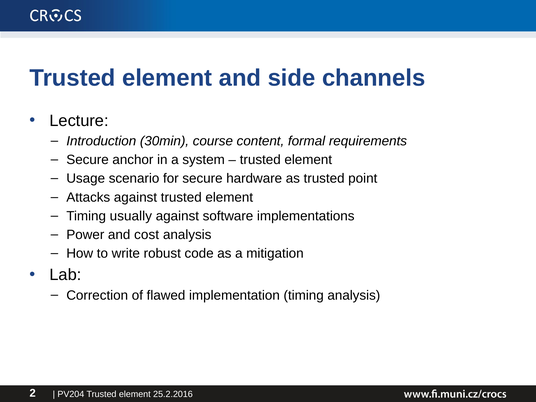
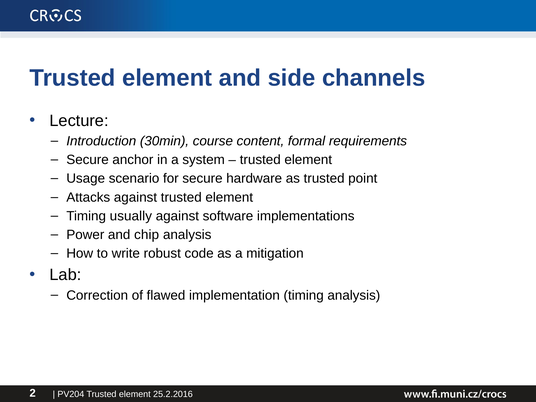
cost: cost -> chip (147, 235)
